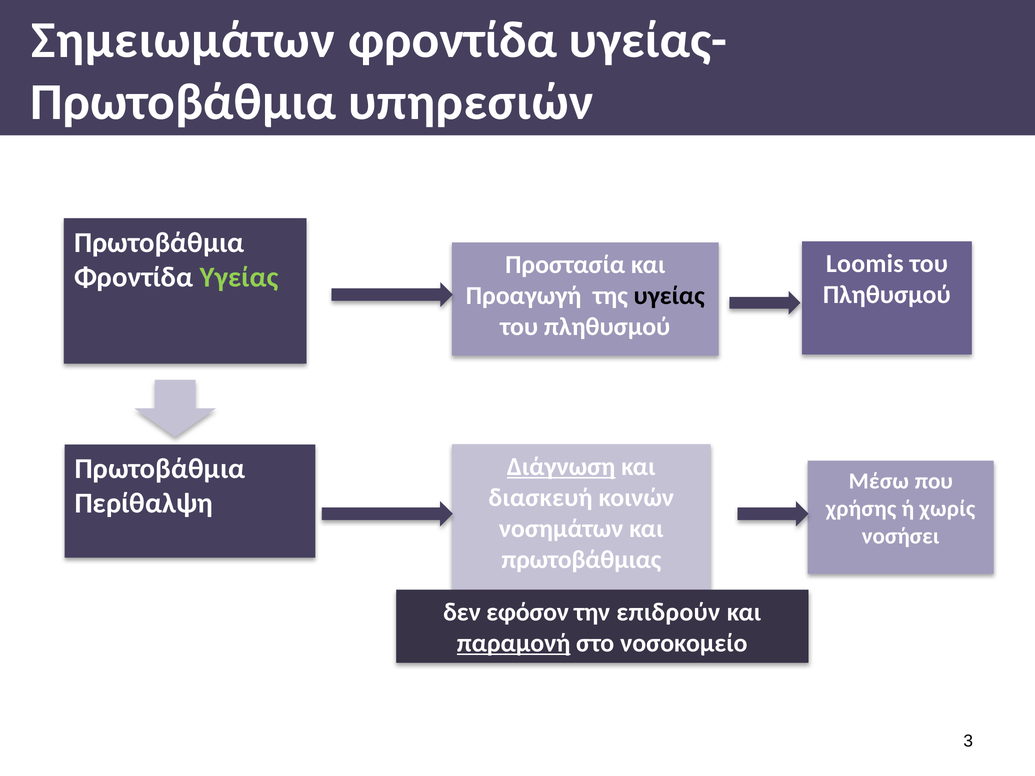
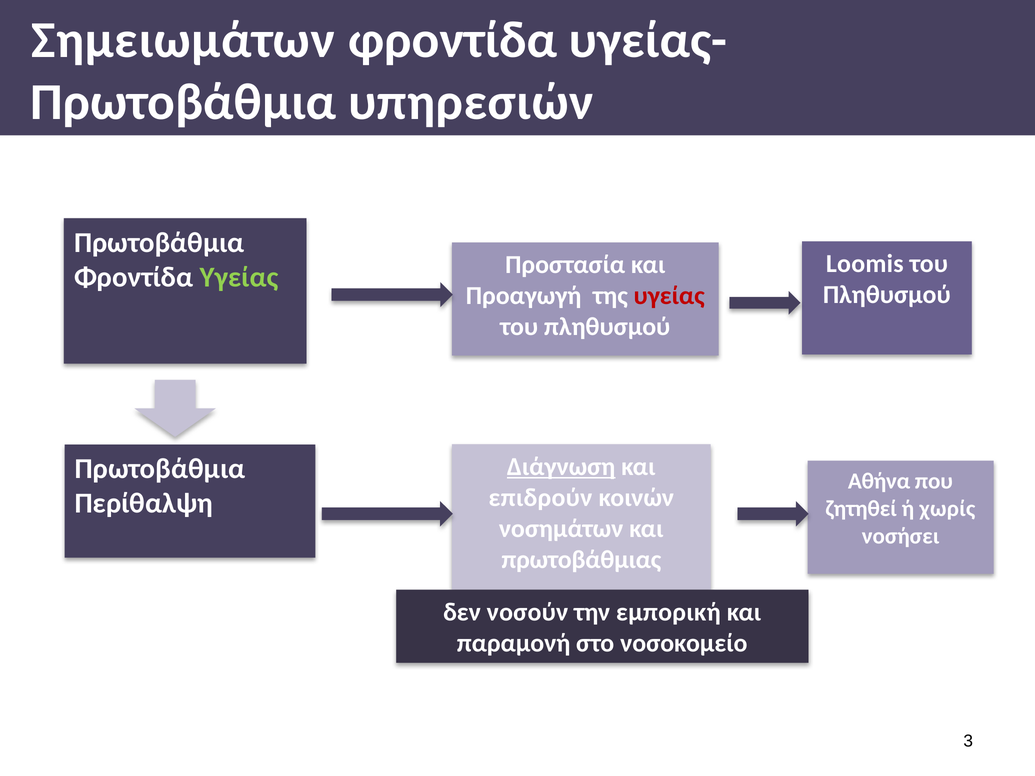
υγείας colour: black -> red (669, 296)
Μέσω: Μέσω -> Αθήνα (879, 481)
διασκευή: διασκευή -> επιδρούν (540, 498)
χρήσης: χρήσης -> ζητηθεί (861, 509)
εφόσον: εφόσον -> νοσούν (527, 612)
επιδρούν: επιδρούν -> εμπορική (668, 612)
παραμονή underline: present -> none (514, 643)
